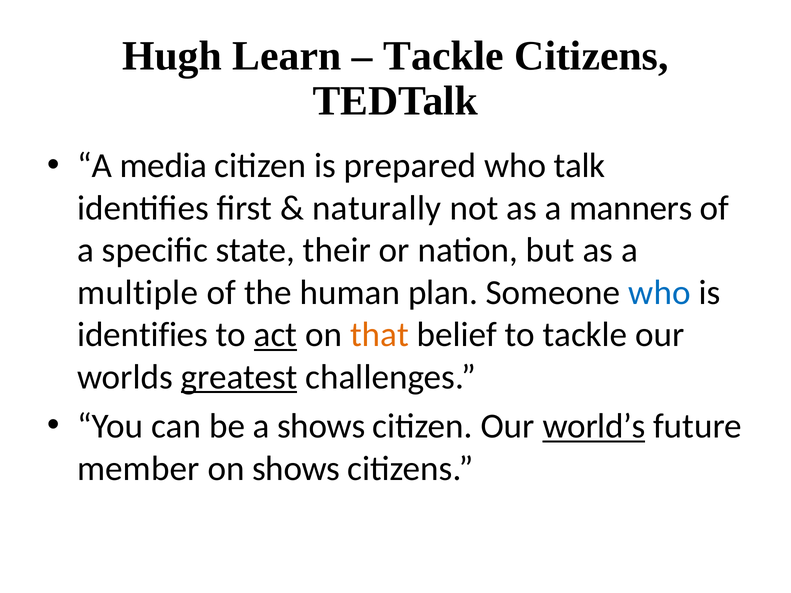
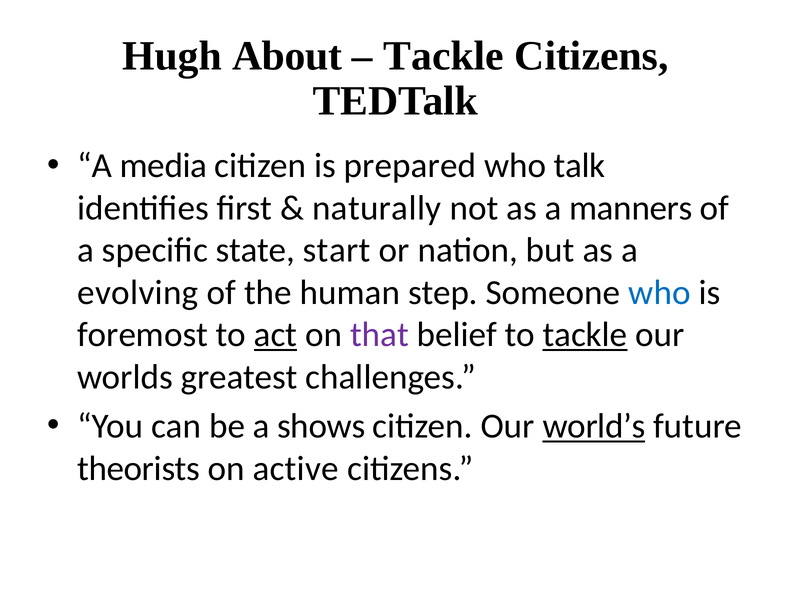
Learn: Learn -> About (287, 56)
their: their -> start (337, 250)
multiple: multiple -> evolving (138, 293)
plan: plan -> step (443, 293)
identifies: identifies -> foremost (143, 335)
that colour: orange -> purple (379, 335)
tackle underline: none -> present (585, 335)
greatest underline: present -> none (239, 377)
member: member -> theorists (139, 469)
on shows: shows -> active (296, 469)
